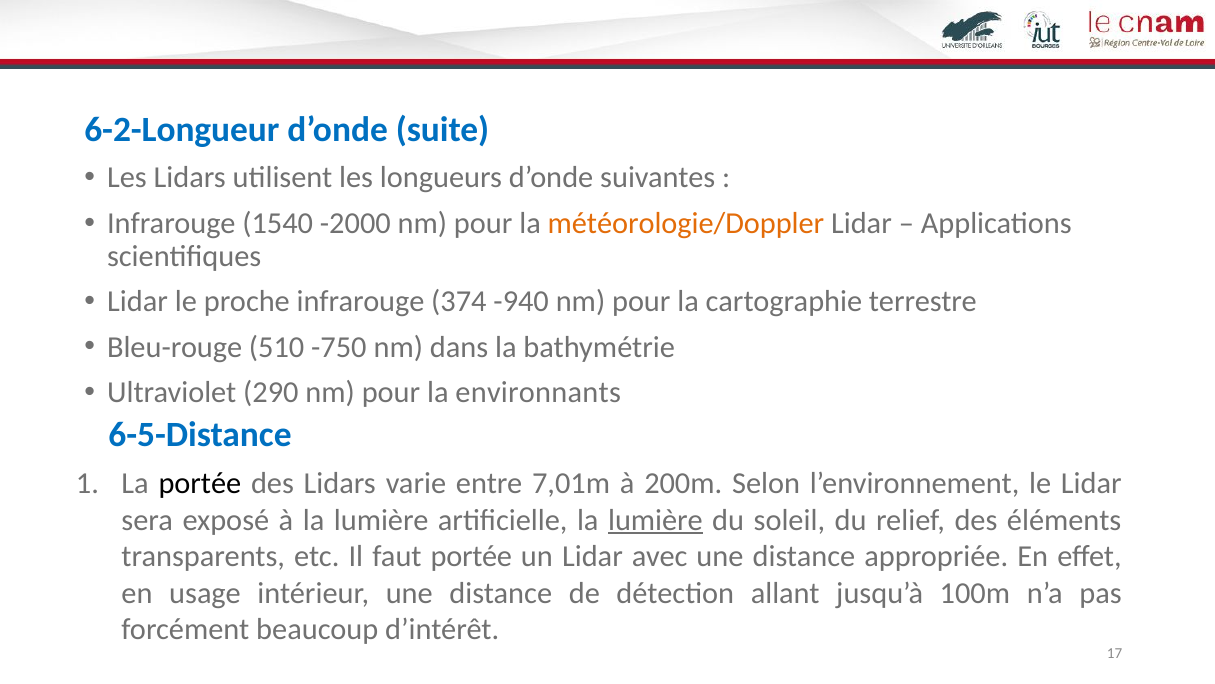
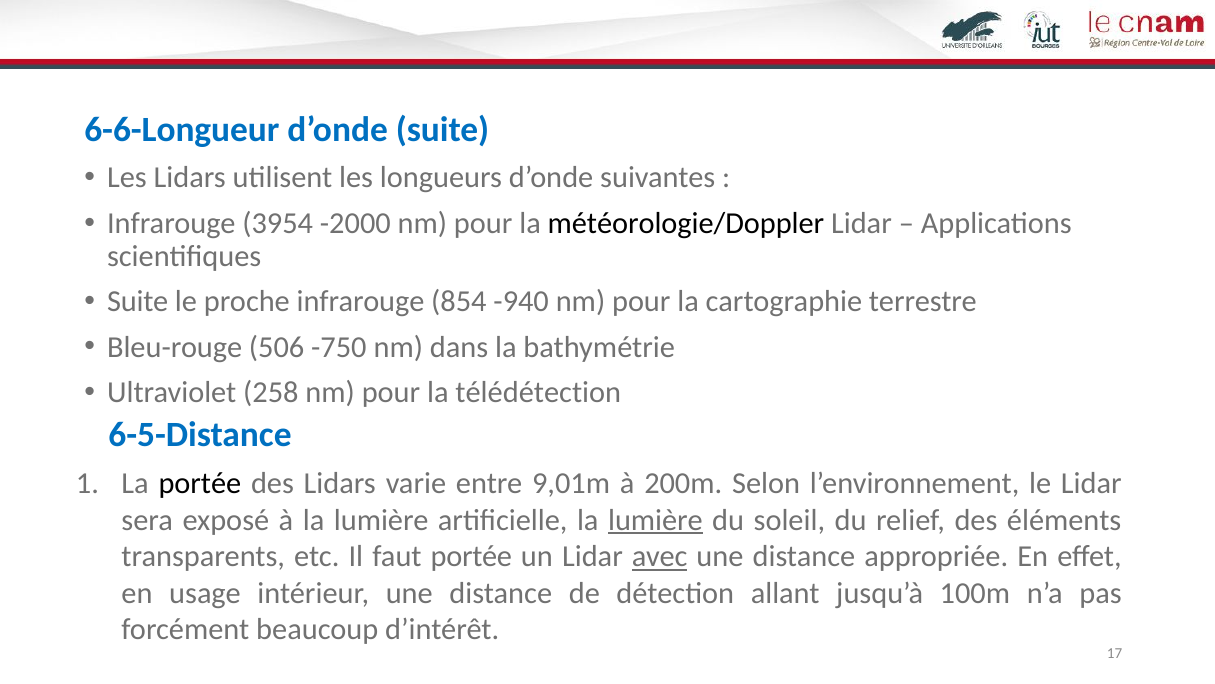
6-2-Longueur: 6-2-Longueur -> 6-6-Longueur (182, 130)
1540: 1540 -> 3954 (278, 223)
météorologie/Doppler colour: orange -> black (686, 223)
Lidar: Lidar -> Suite (138, 301)
374: 374 -> 854 (459, 301)
510: 510 -> 506 (277, 347)
290: 290 -> 258 (271, 392)
environnants: environnants -> télédétection (538, 392)
7,01m: 7,01m -> 9,01m (571, 483)
avec underline: none -> present (660, 556)
